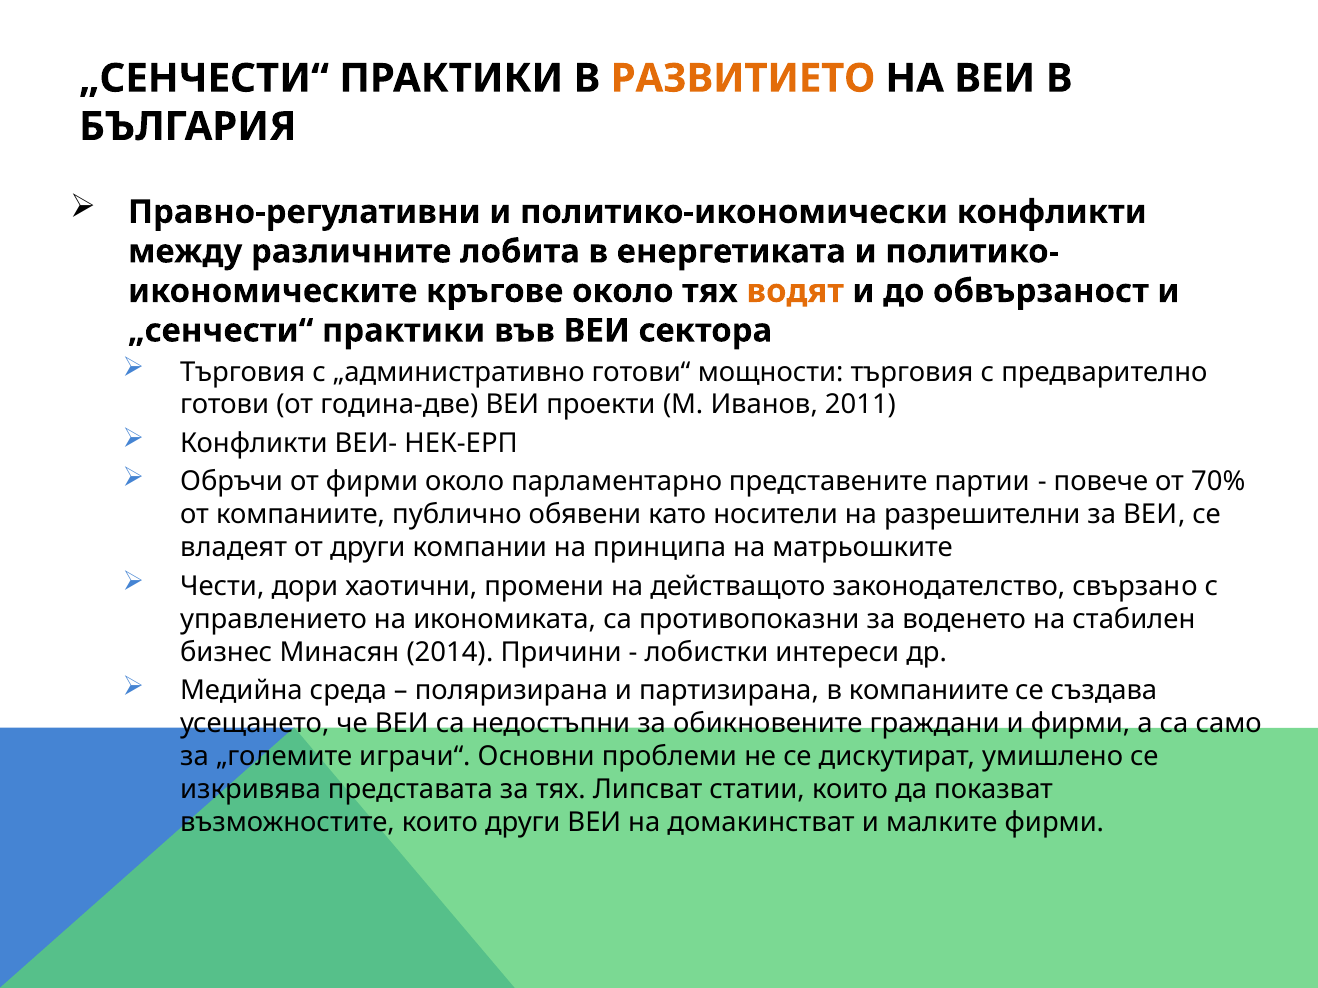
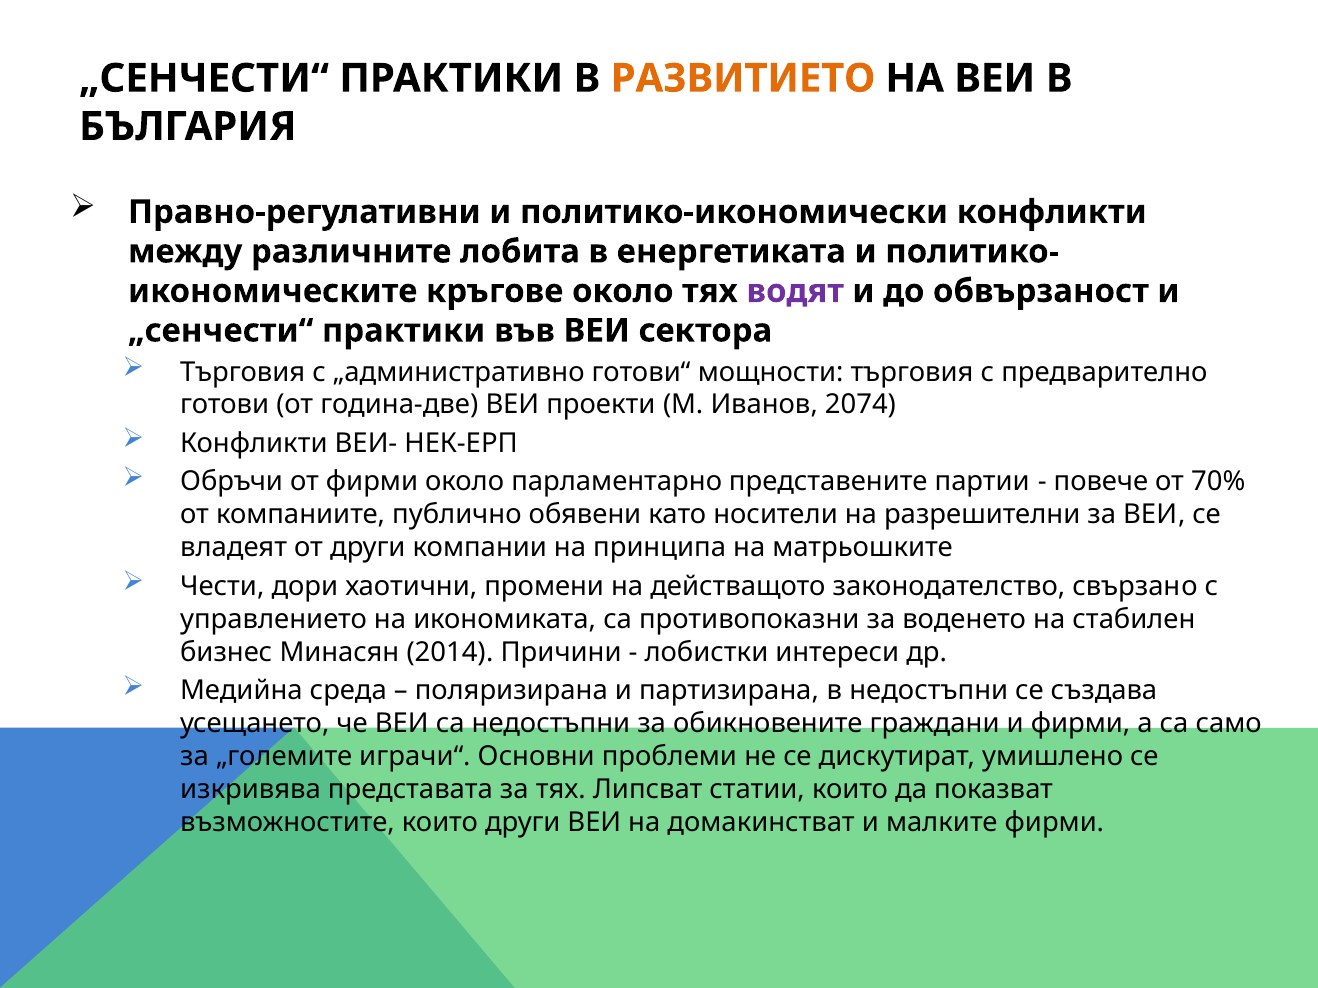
водят colour: orange -> purple (795, 291)
2011: 2011 -> 2074 (860, 405)
в компаниите: компаниите -> недостъпни (929, 691)
